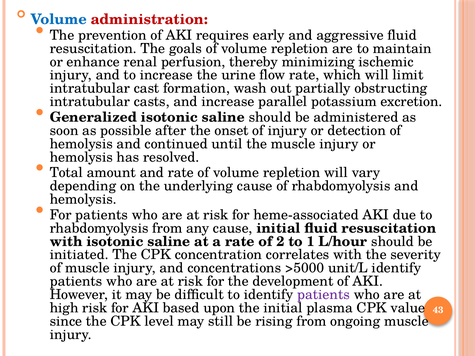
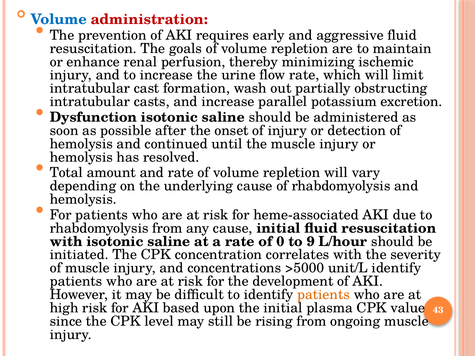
Generalized: Generalized -> Dysfunction (93, 117)
2: 2 -> 0 (280, 242)
1: 1 -> 9 (311, 242)
patients colour: purple -> orange (323, 295)
